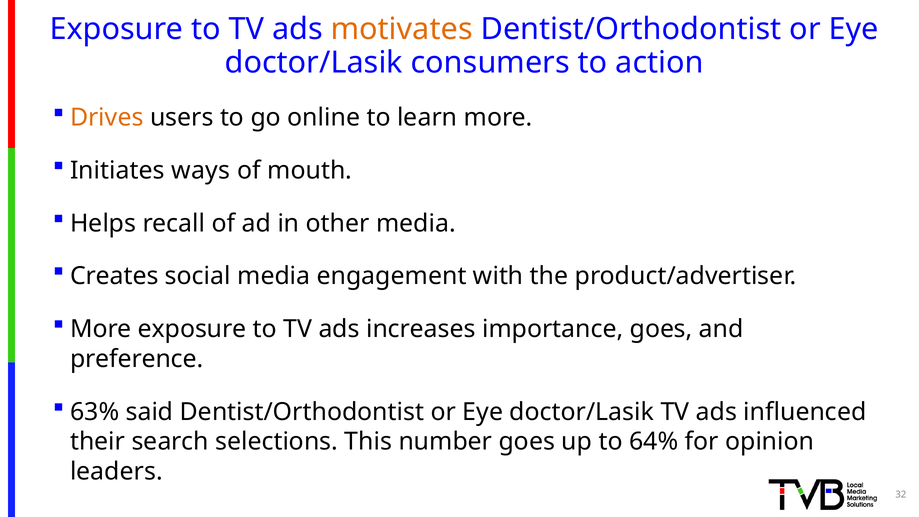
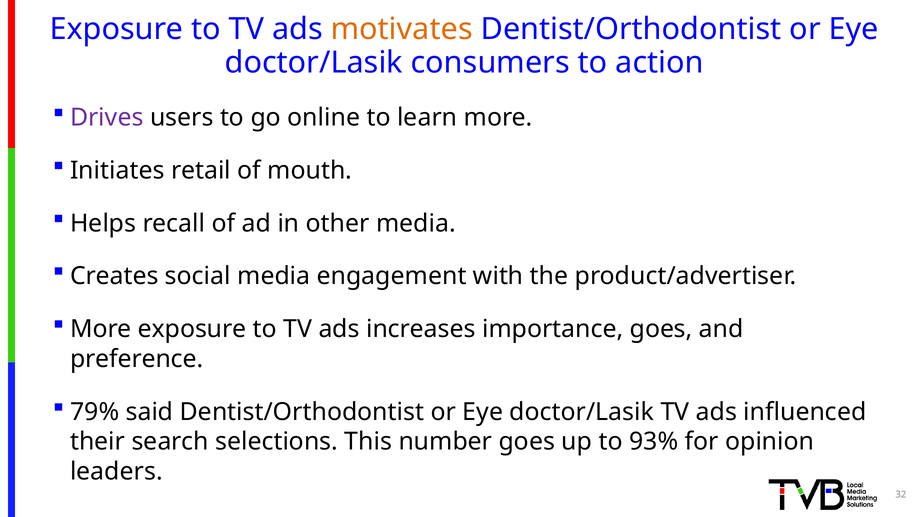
Drives colour: orange -> purple (107, 118)
ways: ways -> retail (201, 171)
63%: 63% -> 79% (95, 412)
64%: 64% -> 93% (654, 442)
